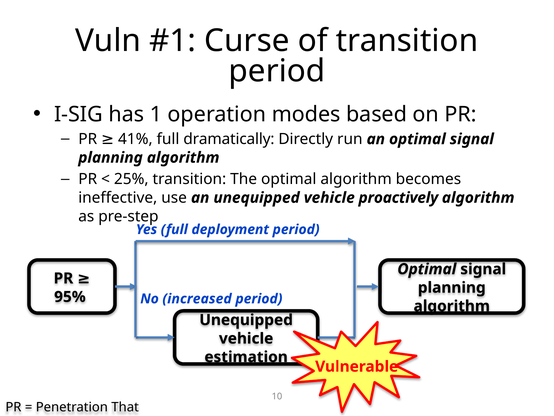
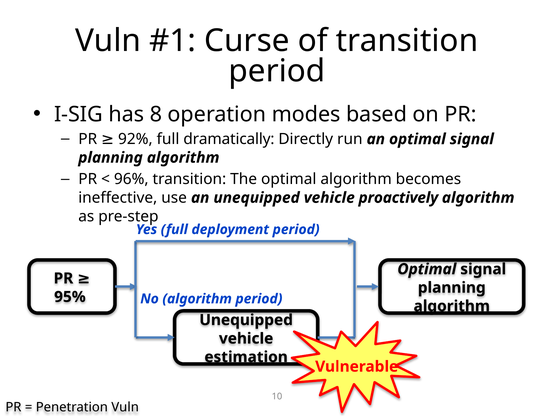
1: 1 -> 8 (156, 114)
41%: 41% -> 92% (135, 139)
25%: 25% -> 96% (131, 179)
No increased: increased -> algorithm (197, 298)
Penetration That: That -> Vuln (125, 407)
